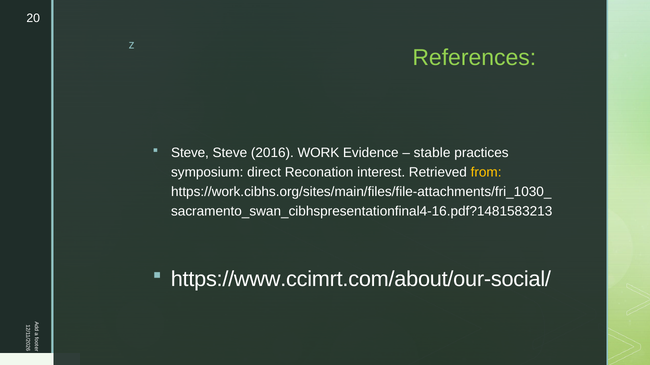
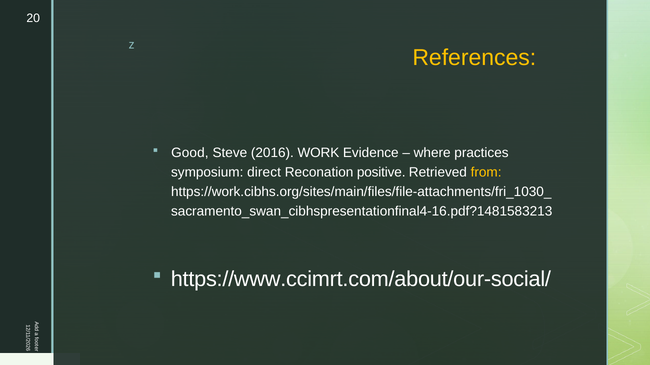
References colour: light green -> yellow (474, 58)
Steve: Steve -> Good (190, 153)
stable: stable -> where (432, 153)
interest: interest -> positive (381, 173)
